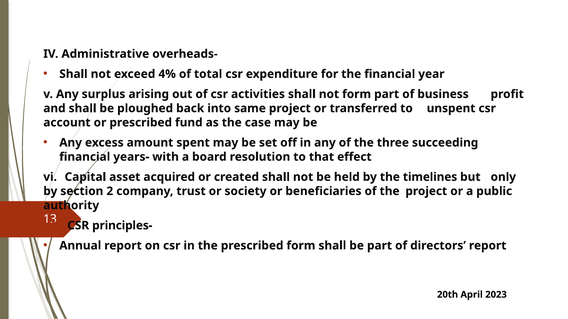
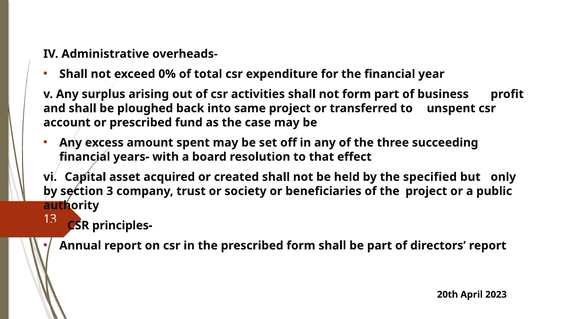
4%: 4% -> 0% (167, 74)
timelines: timelines -> specified (430, 177)
2: 2 -> 3 (110, 191)
